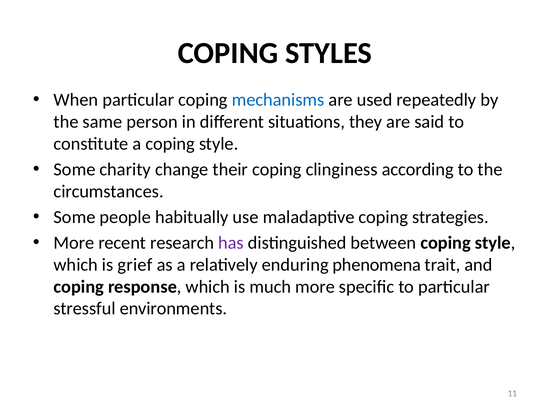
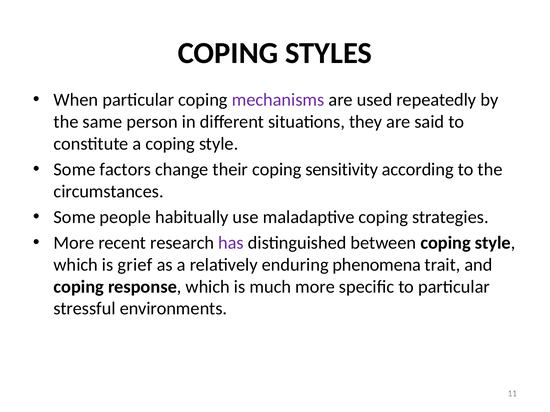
mechanisms colour: blue -> purple (278, 100)
charity: charity -> factors (125, 170)
clinginess: clinginess -> sensitivity (342, 170)
